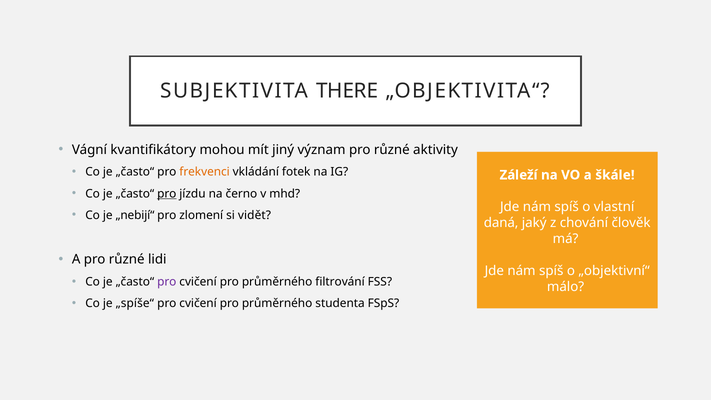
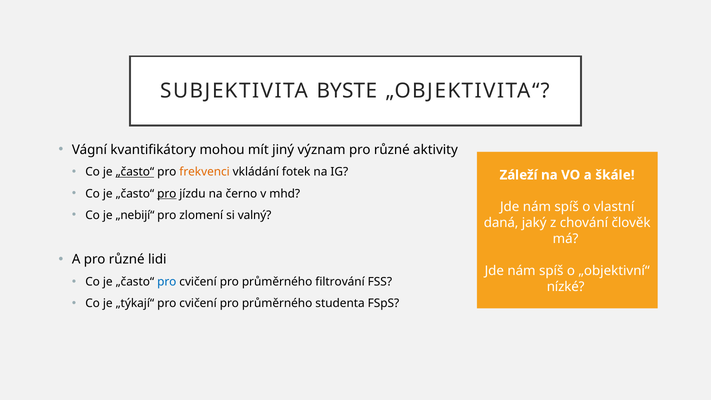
THERE: THERE -> BYSTE (347, 91)
„často“ underline: none -> present (135, 172)
vidět: vidět -> valný (255, 215)
pro colour: purple -> blue (167, 282)
málo: málo -> nízké (566, 287)
„spíše“: „spíše“ -> „týkají“ (135, 303)
